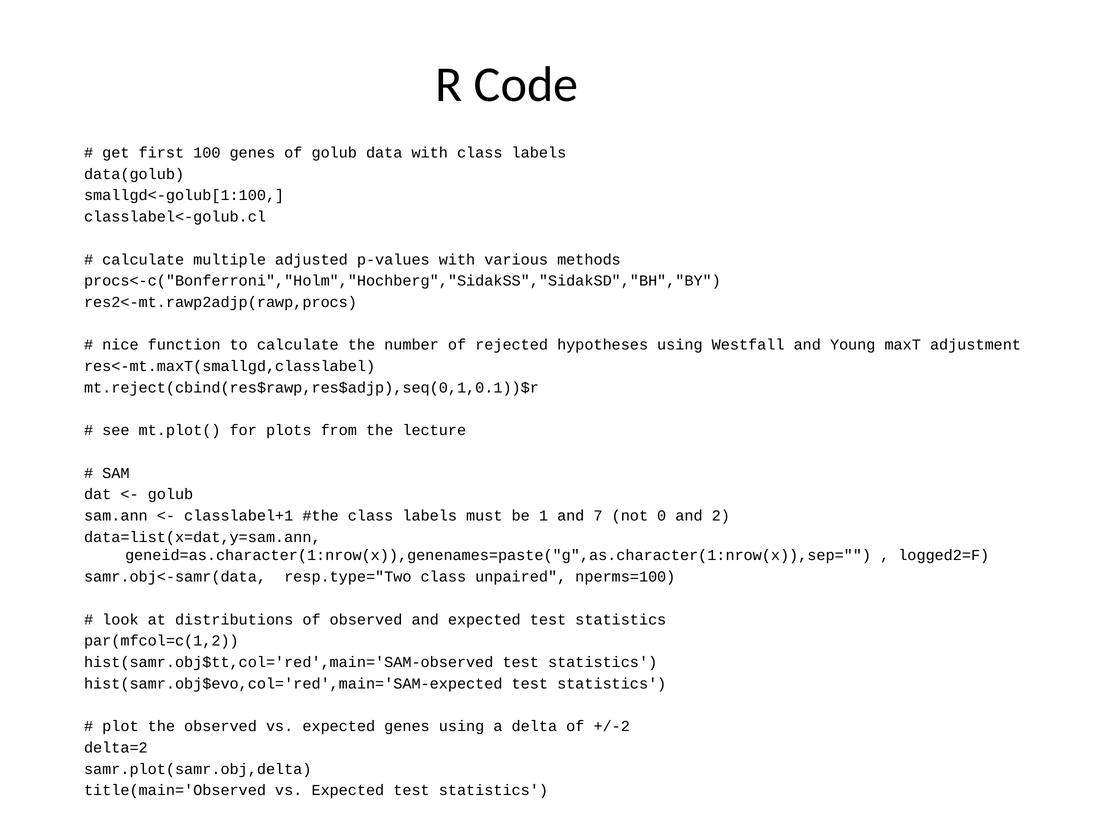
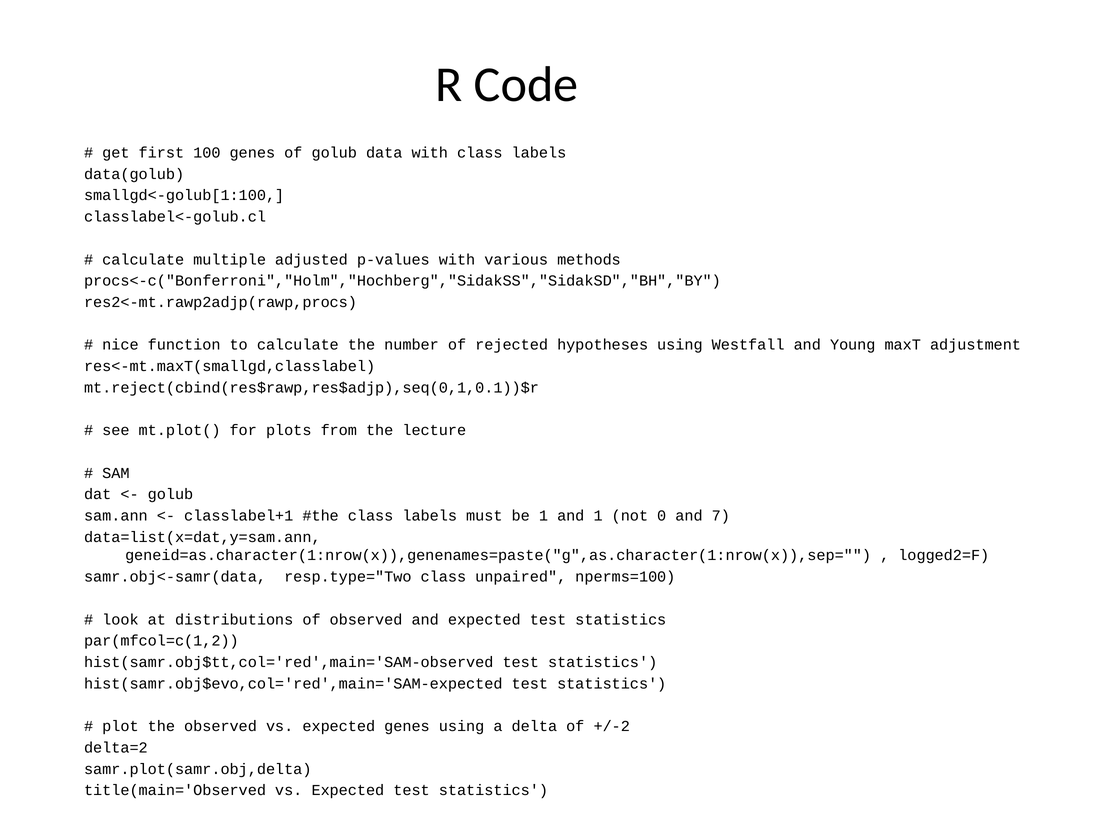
and 7: 7 -> 1 (598, 516)
2: 2 -> 7 (721, 516)
